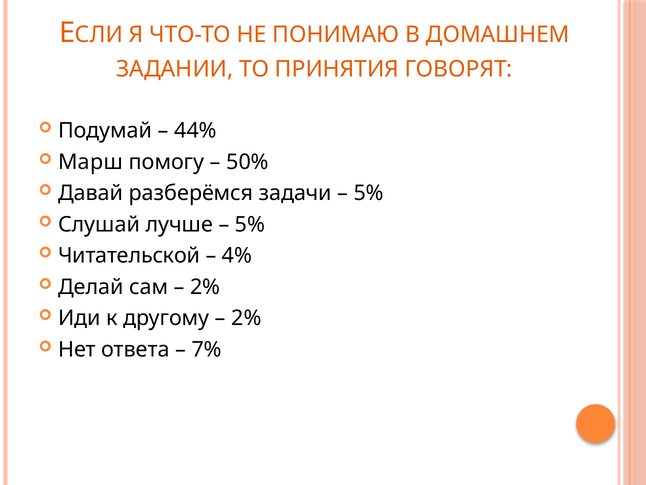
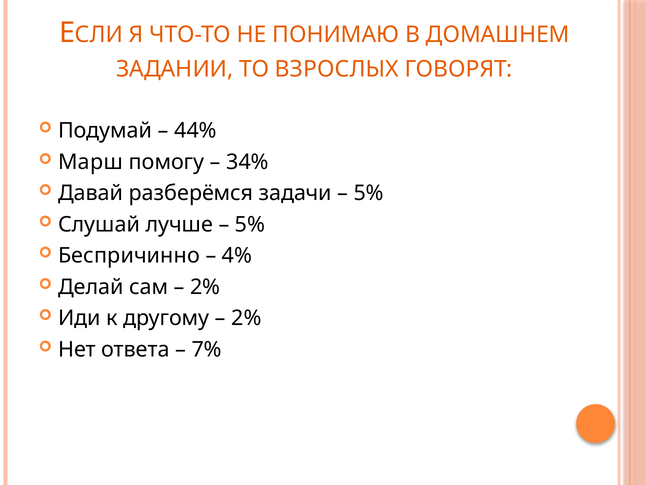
ПРИНЯТИЯ: ПРИНЯТИЯ -> ВЗРОСЛЫХ (337, 69)
50%: 50% -> 34% (247, 162)
Читательской: Читательской -> Беспричинно (129, 256)
